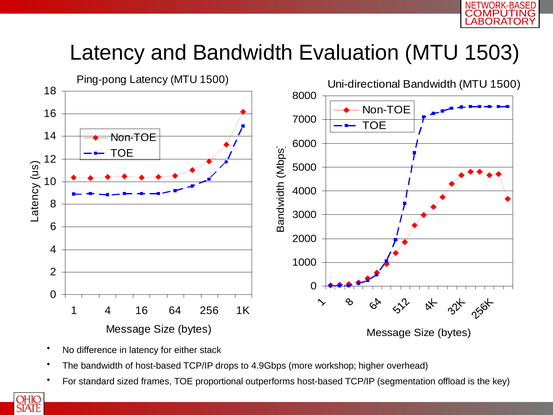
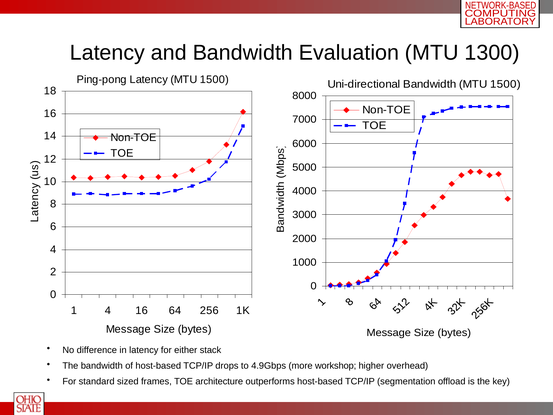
1503: 1503 -> 1300 (492, 53)
proportional: proportional -> architecture (219, 381)
